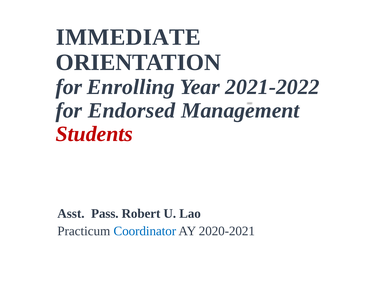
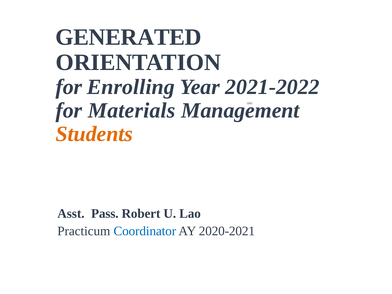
IMMEDIATE: IMMEDIATE -> GENERATED (128, 37)
Endorsed: Endorsed -> Materials (132, 110)
Students colour: red -> orange (94, 134)
